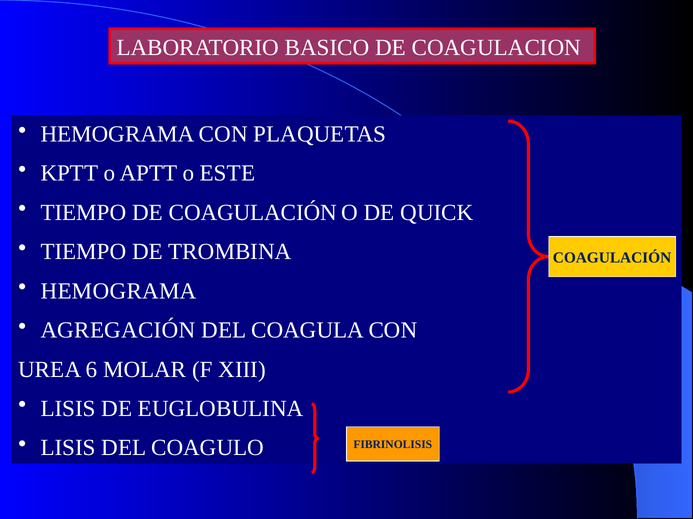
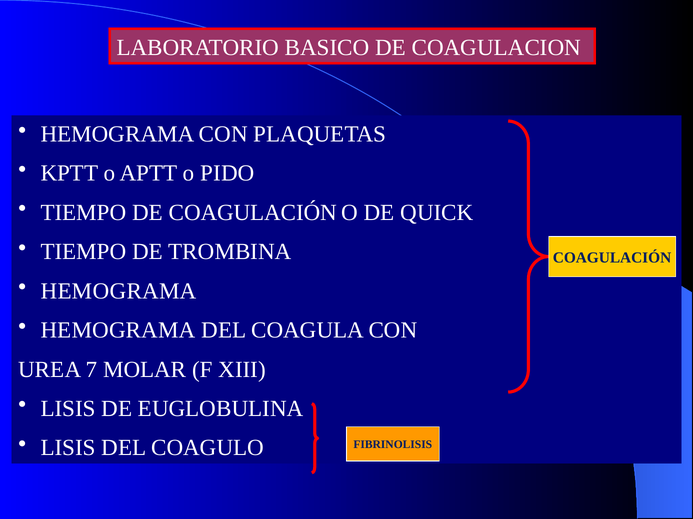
ESTE: ESTE -> PIDO (227, 174)
AGREGACIÓN: AGREGACIÓN -> HEMOGRAMA (118, 331)
6: 6 -> 7 (91, 370)
